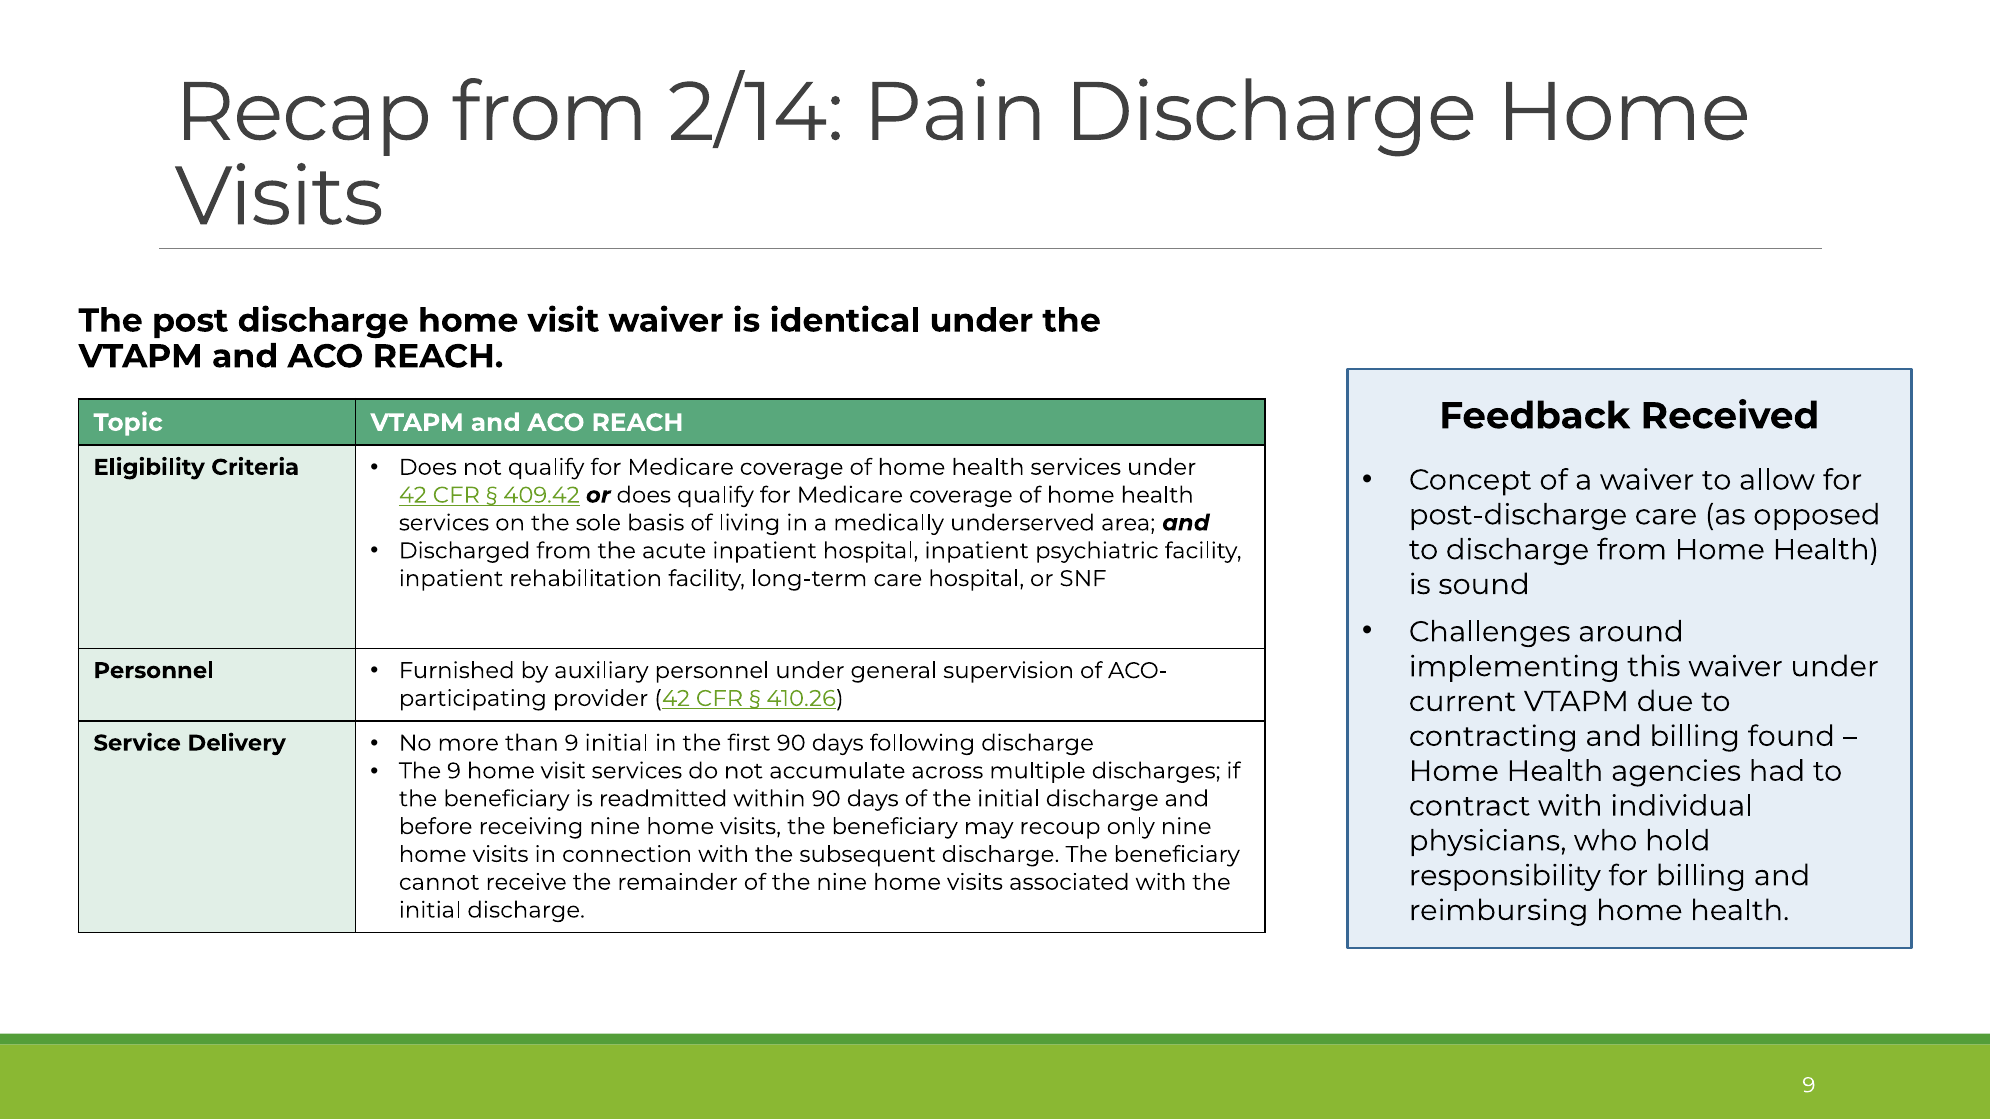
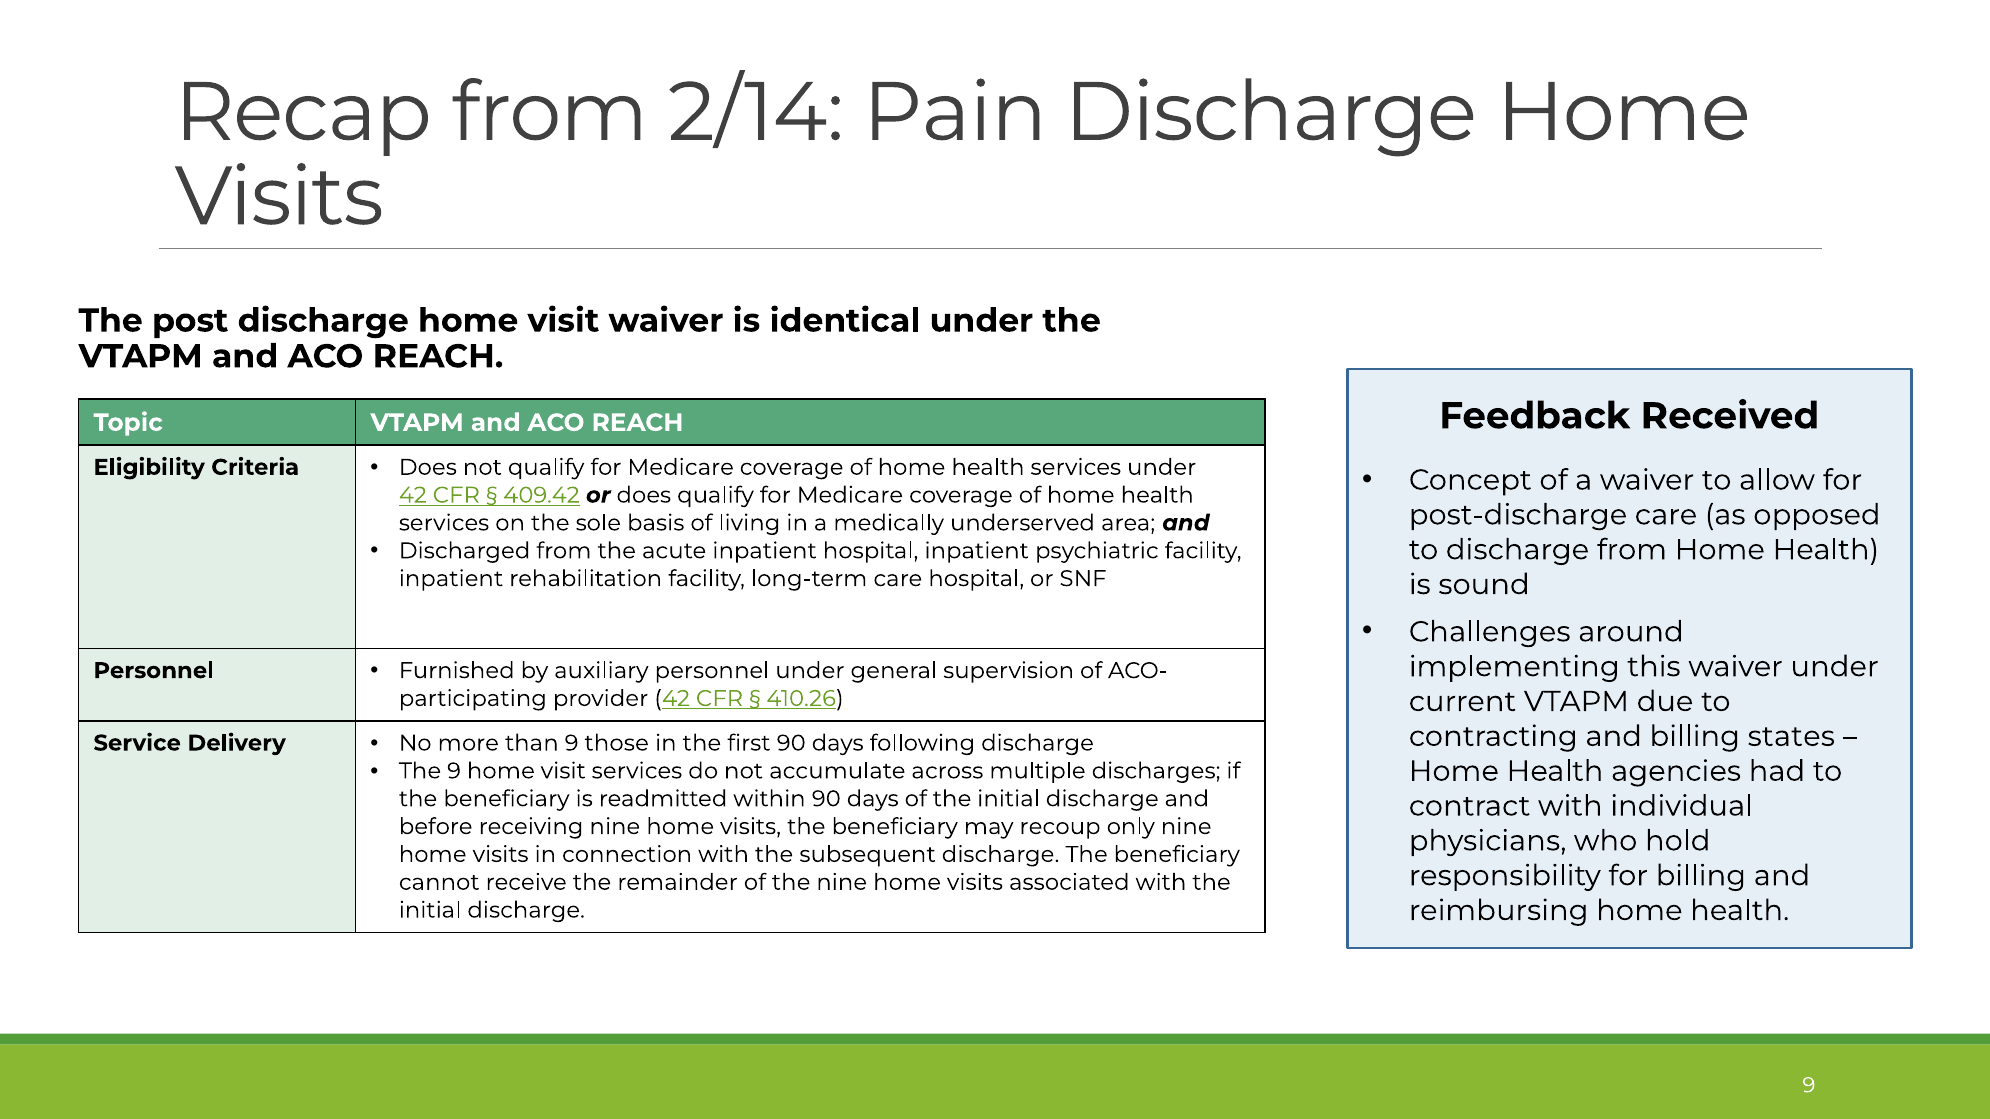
found: found -> states (1791, 737)
9 initial: initial -> those (617, 743)
